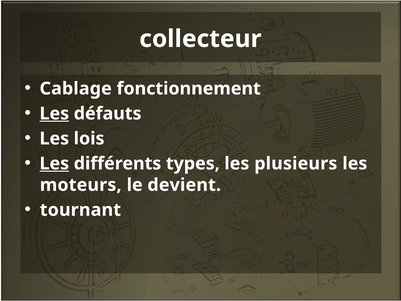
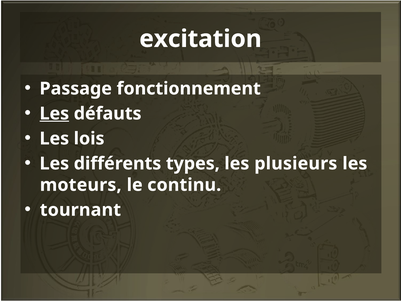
collecteur: collecteur -> excitation (200, 39)
Cablage: Cablage -> Passage (76, 89)
Les underline: present -> none (54, 163)
devient: devient -> continu (184, 185)
